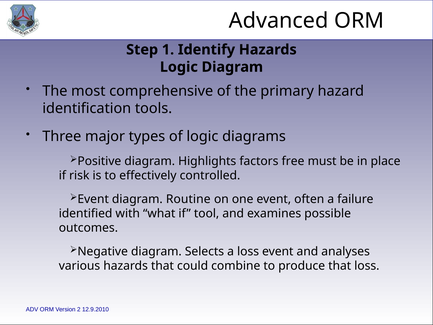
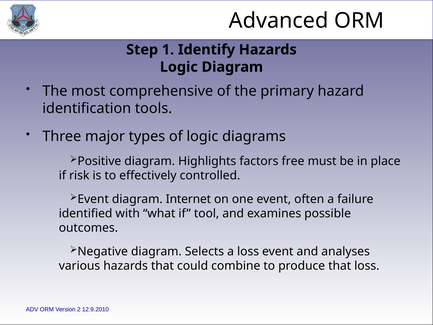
Routine: Routine -> Internet (188, 199)
